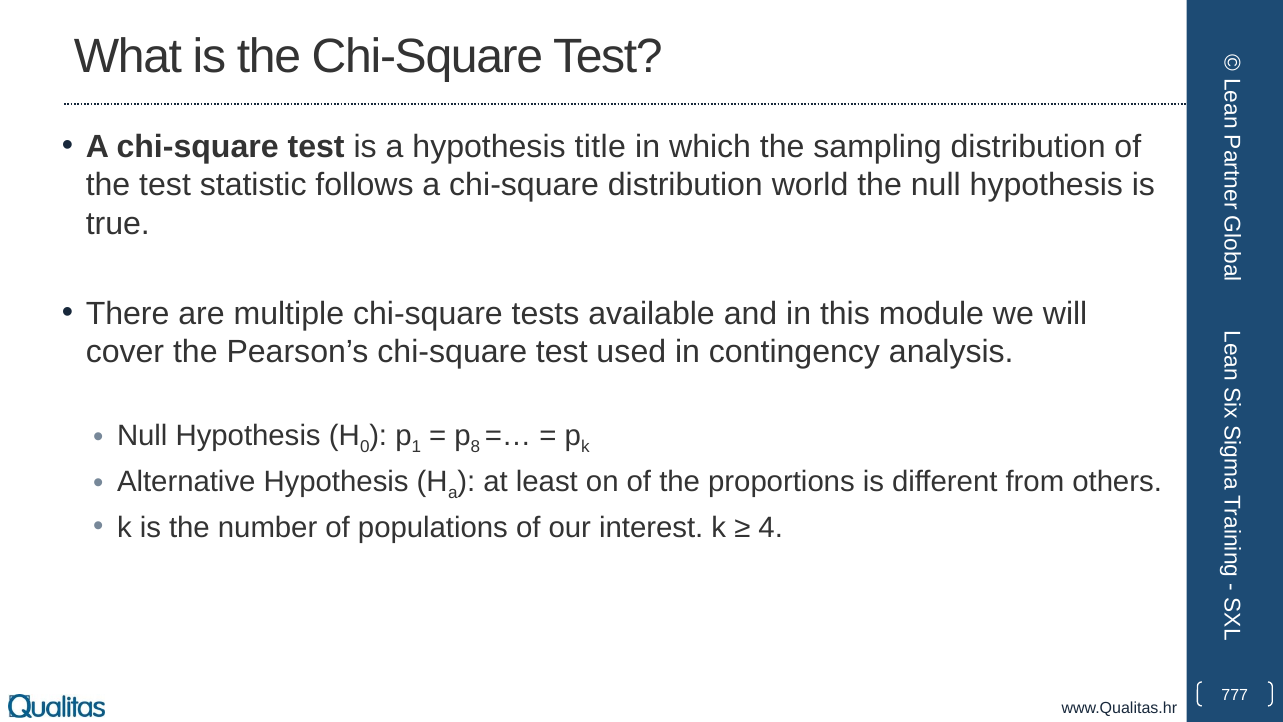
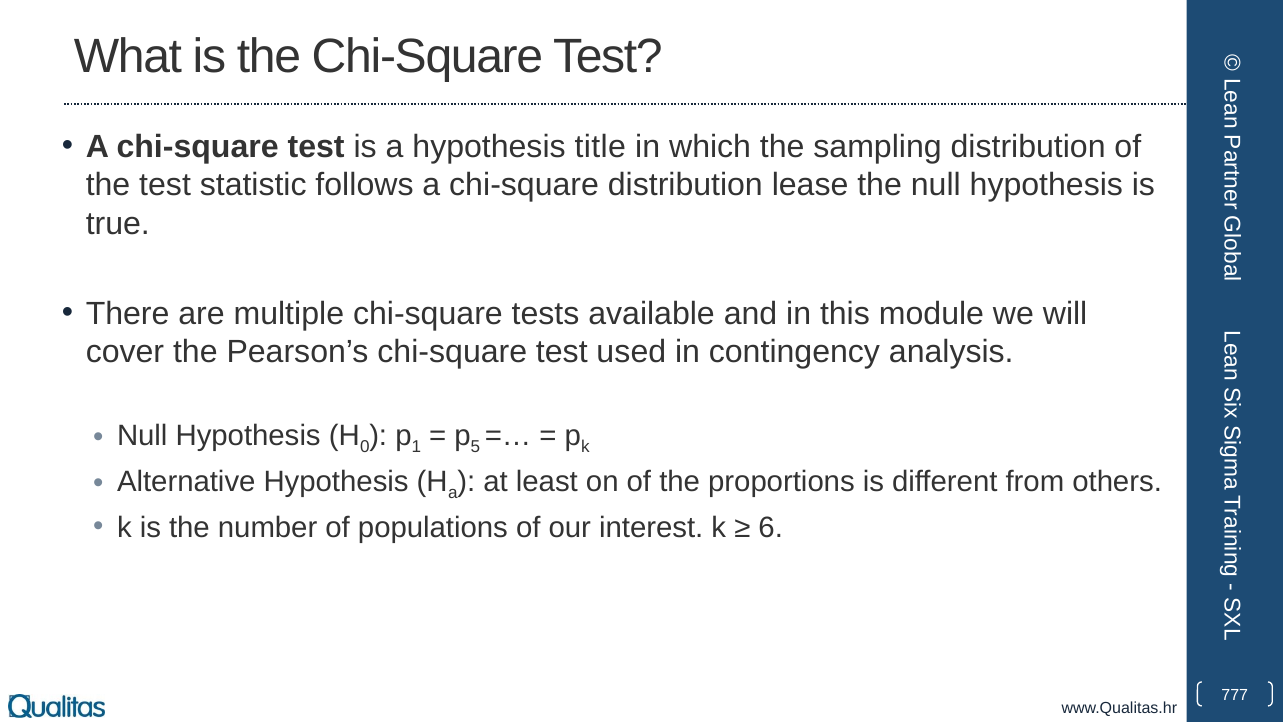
world: world -> lease (810, 185)
8: 8 -> 5 (476, 447)
4: 4 -> 6 (771, 527)
